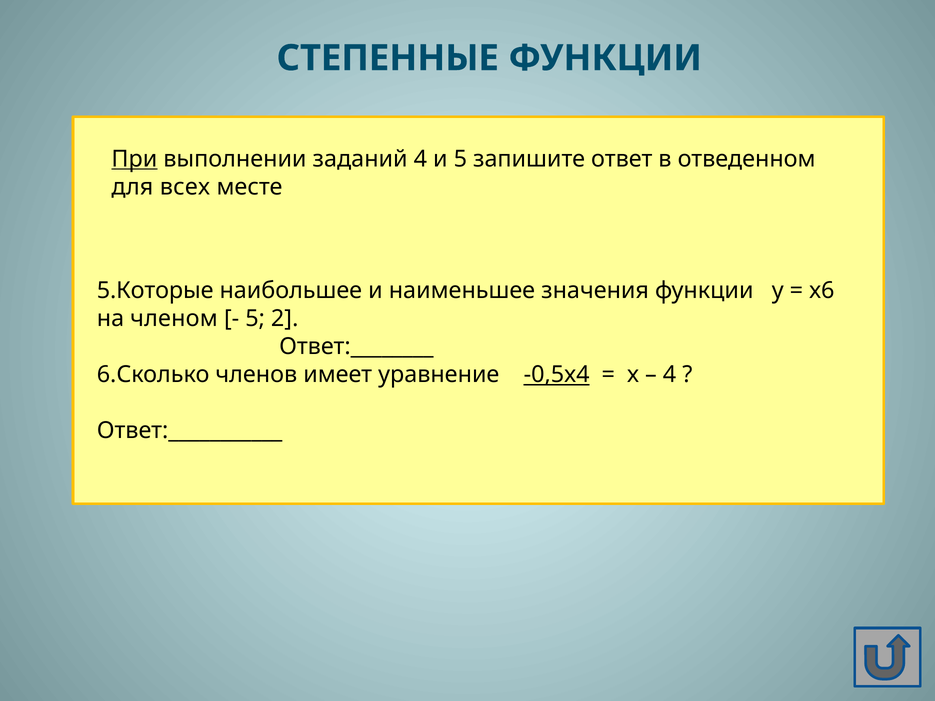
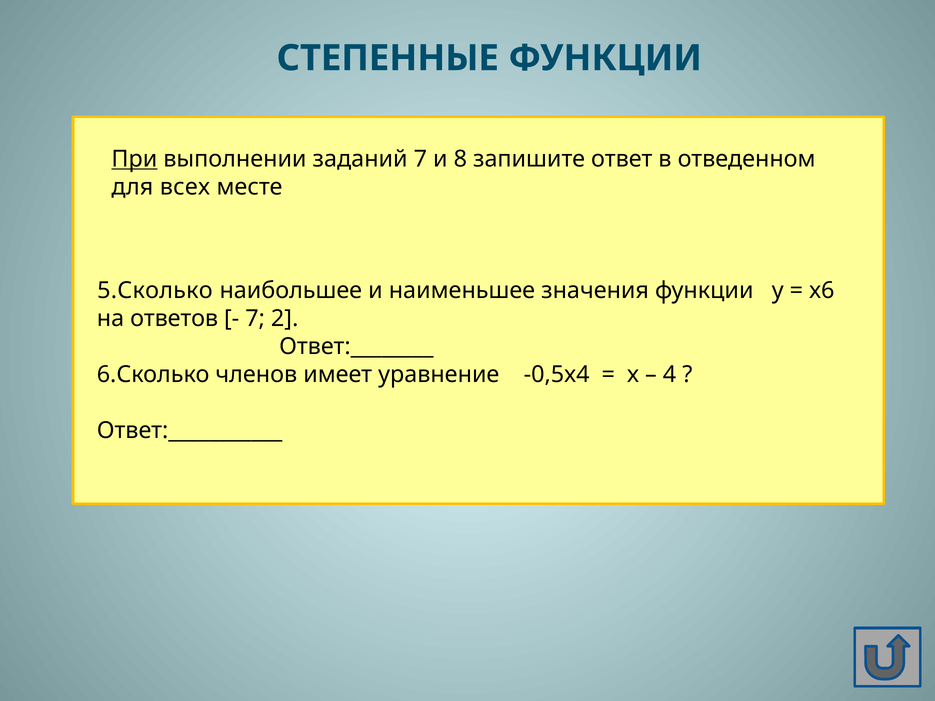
заданий 4: 4 -> 7 (420, 159)
и 5: 5 -> 8 (460, 159)
5.Которые: 5.Которые -> 5.Сколько (155, 290)
членом: членом -> ответов (174, 319)
5: 5 -> 7 (255, 319)
-0,5х4 underline: present -> none (557, 375)
